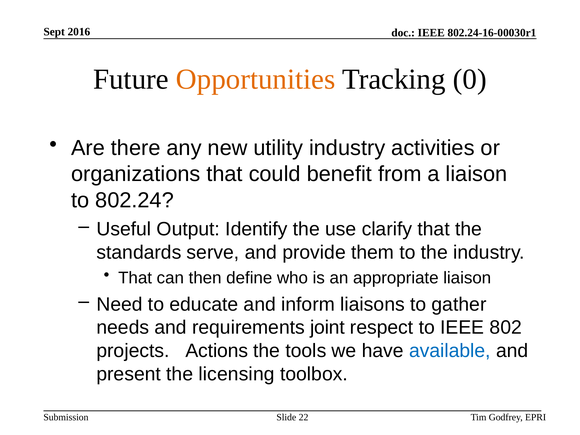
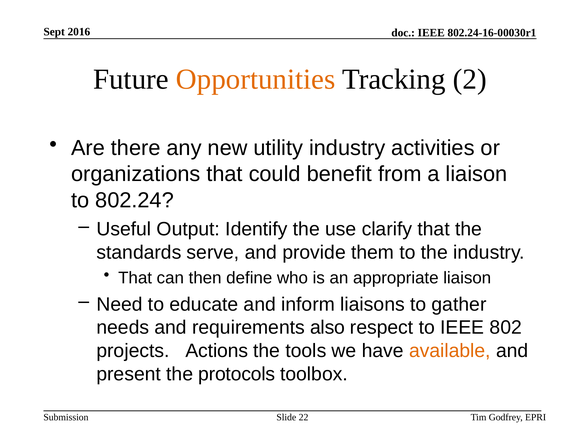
0: 0 -> 2 (470, 79)
joint: joint -> also (327, 328)
available colour: blue -> orange (450, 351)
licensing: licensing -> protocols (237, 374)
